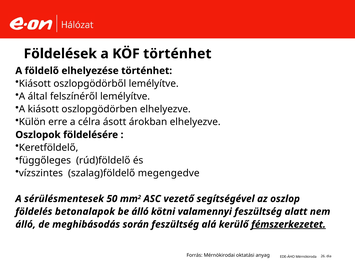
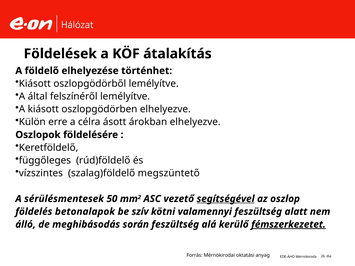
KÖF történhet: történhet -> átalakítás (177, 54)
megengedve: megengedve -> megszüntető (169, 173)
segítségével underline: none -> present (226, 199)
be álló: álló -> szív (140, 212)
